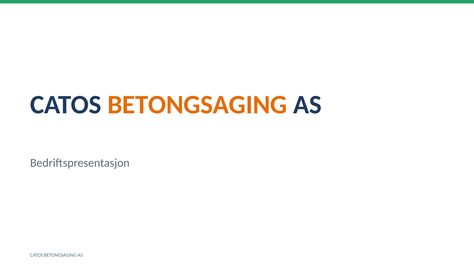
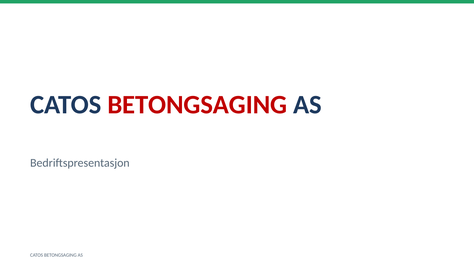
BETONGSAGING colour: orange -> red (197, 105)
